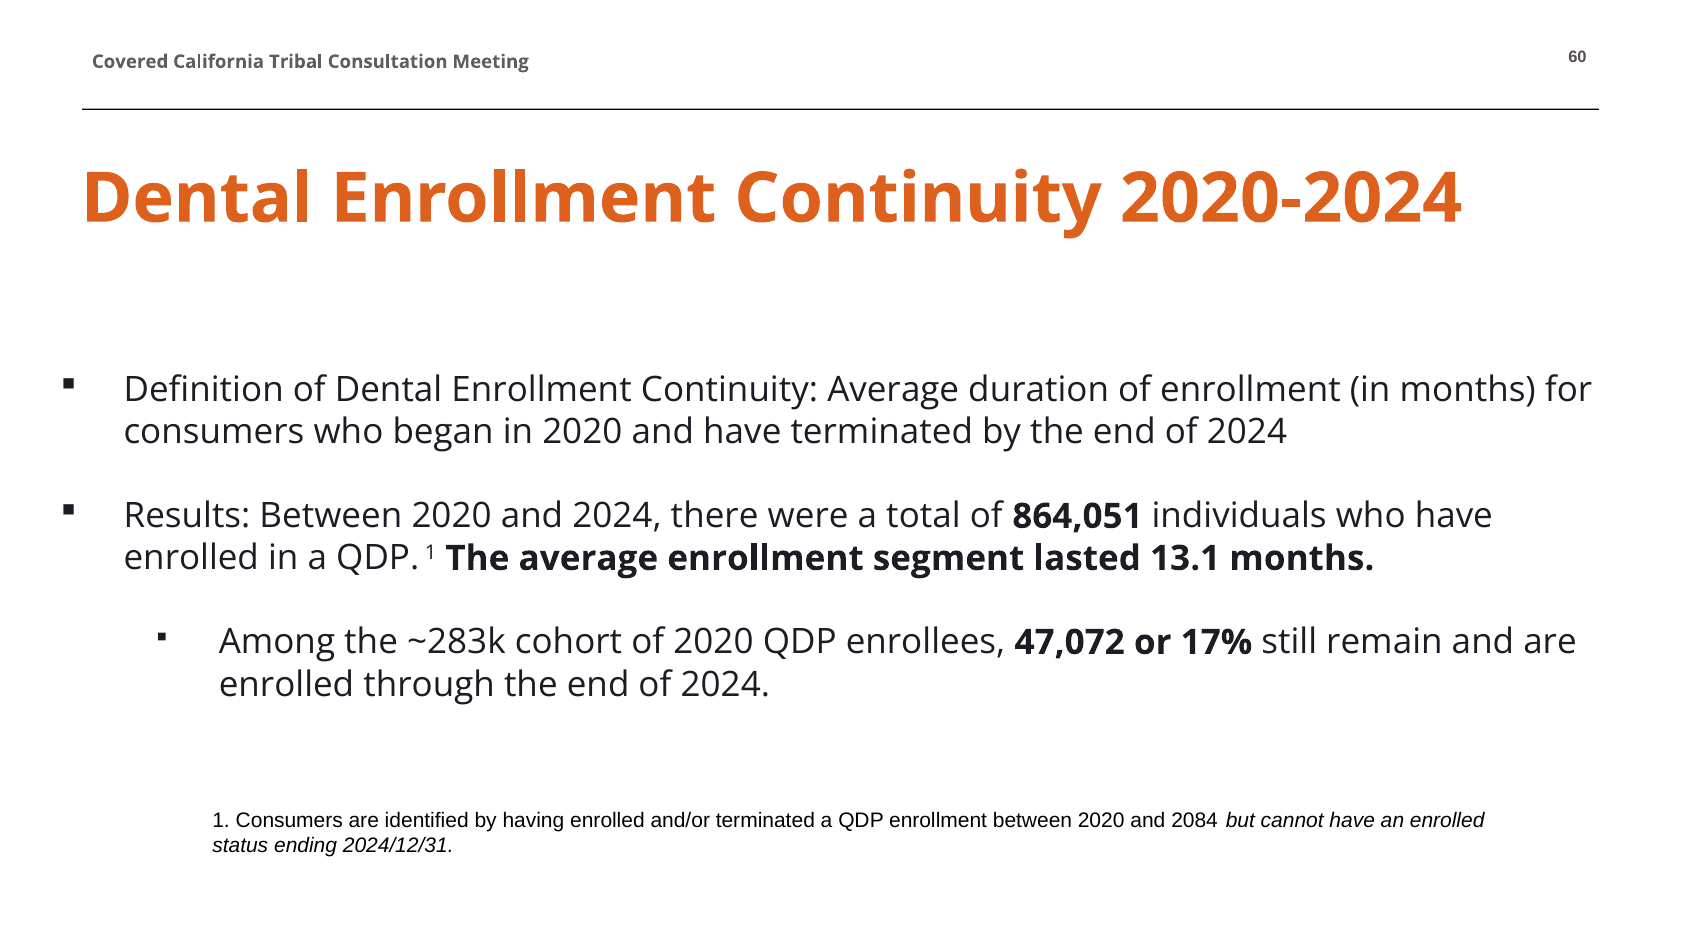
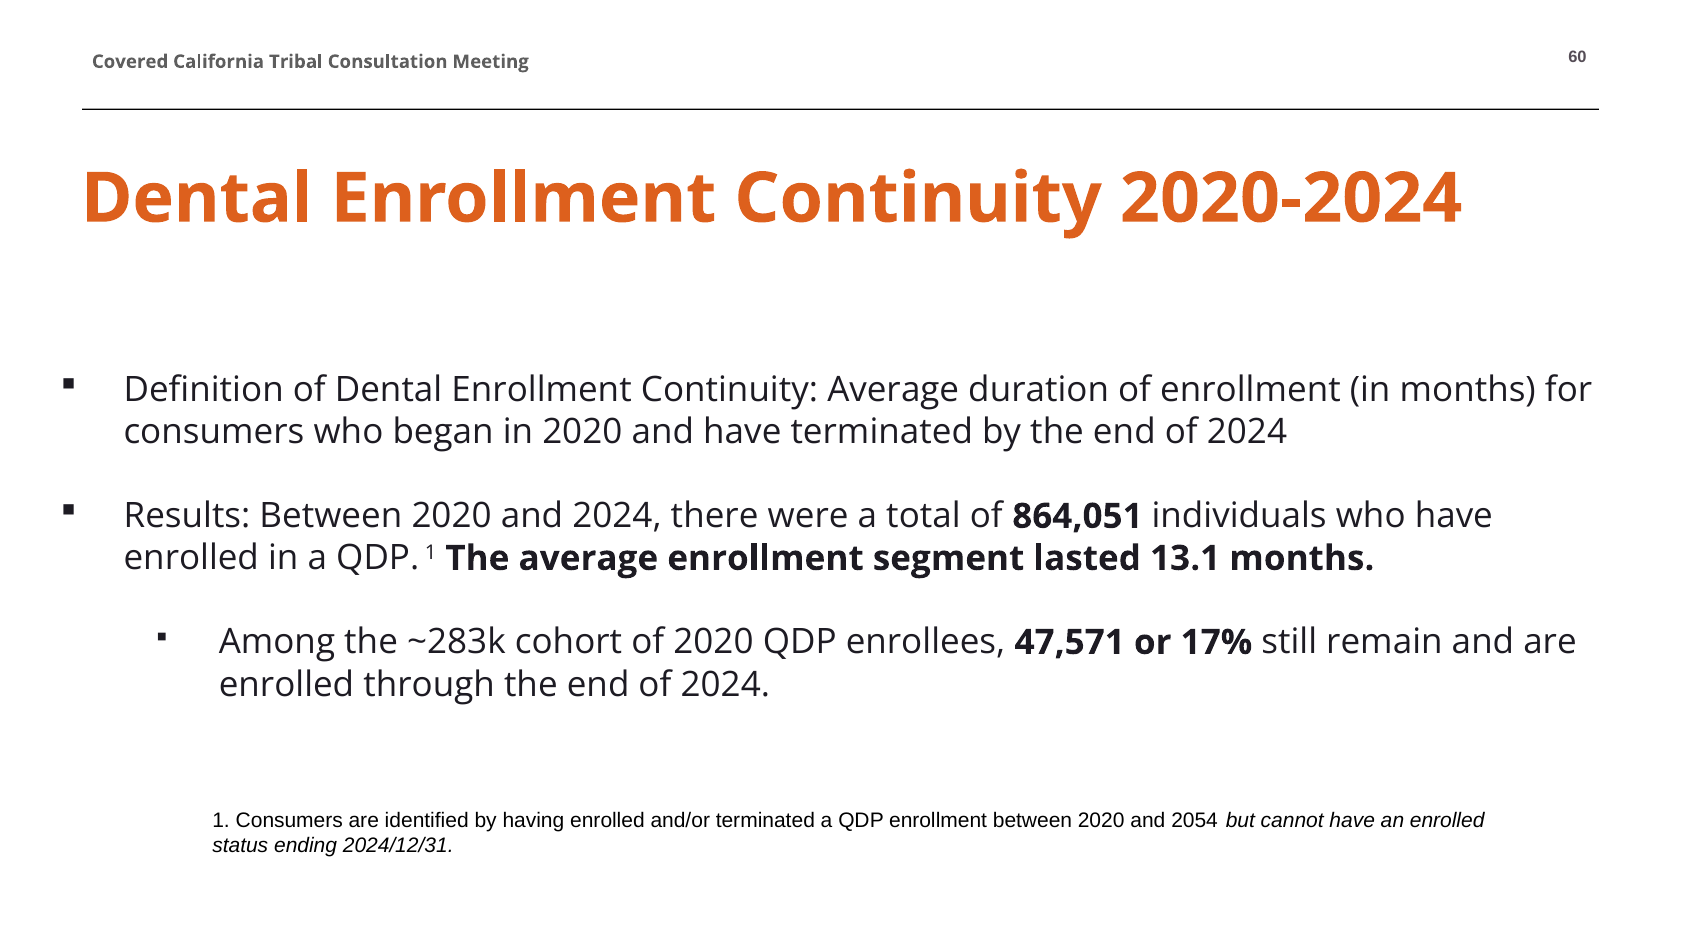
47,072: 47,072 -> 47,571 (1070, 643)
2084: 2084 -> 2054 (1195, 821)
